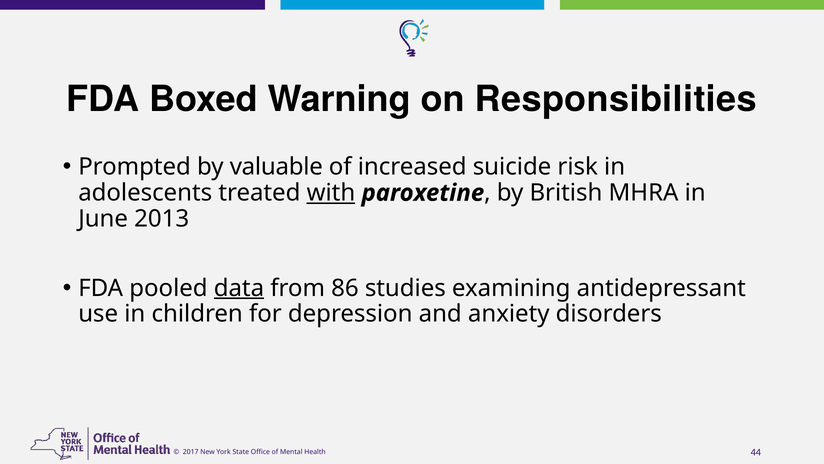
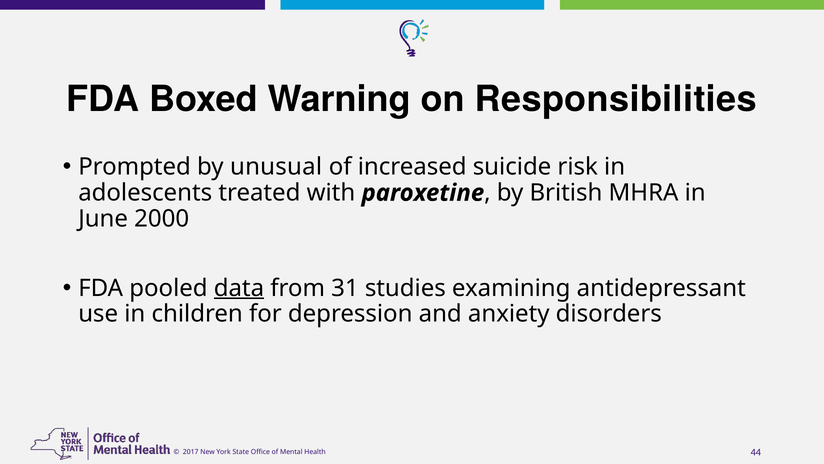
valuable: valuable -> unusual (276, 167)
with underline: present -> none (331, 193)
2013: 2013 -> 2000 (162, 219)
86: 86 -> 31 (345, 288)
